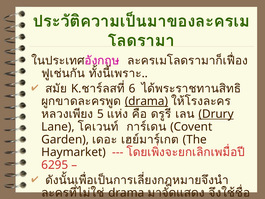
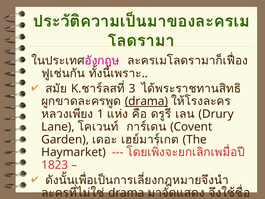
6: 6 -> 3 (132, 88)
5: 5 -> 1 (100, 114)
Drury underline: present -> none (216, 114)
6295: 6295 -> 1823 (55, 165)
